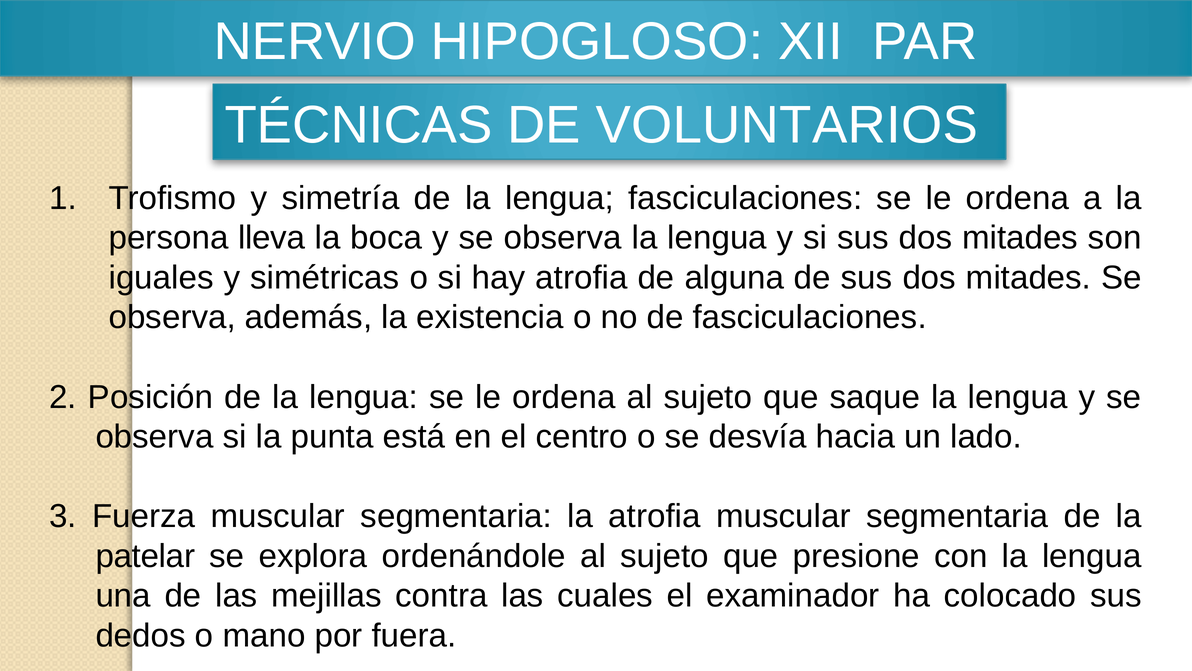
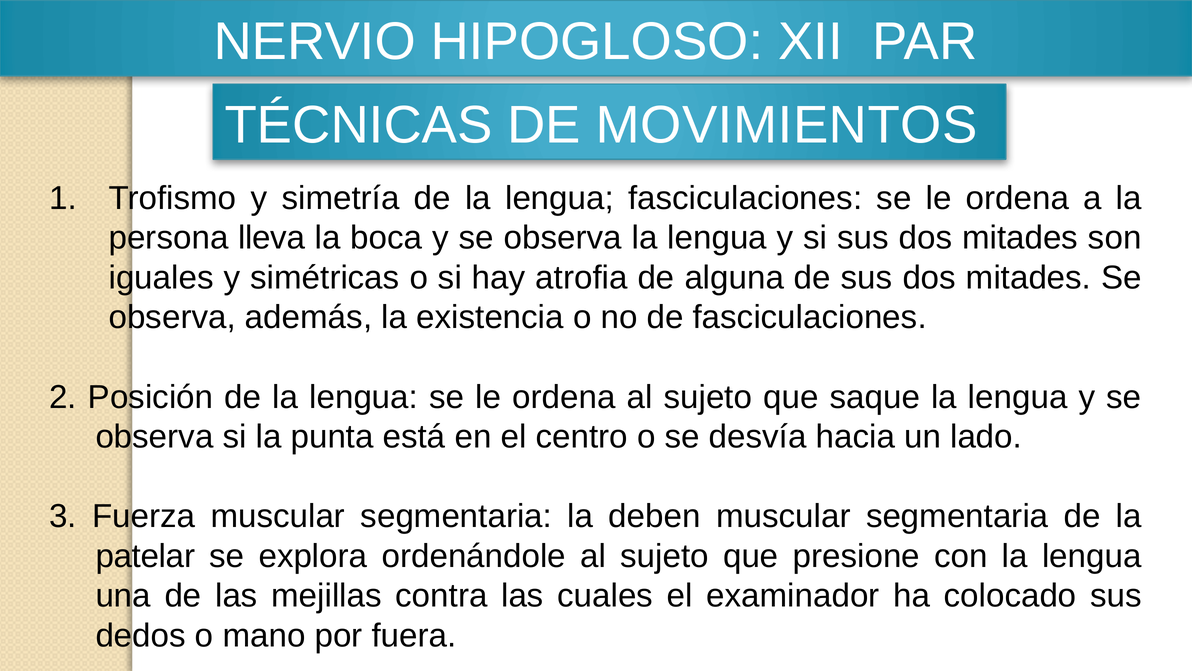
VOLUNTARIOS: VOLUNTARIOS -> MOVIMIENTOS (787, 125)
la atrofia: atrofia -> deben (655, 516)
